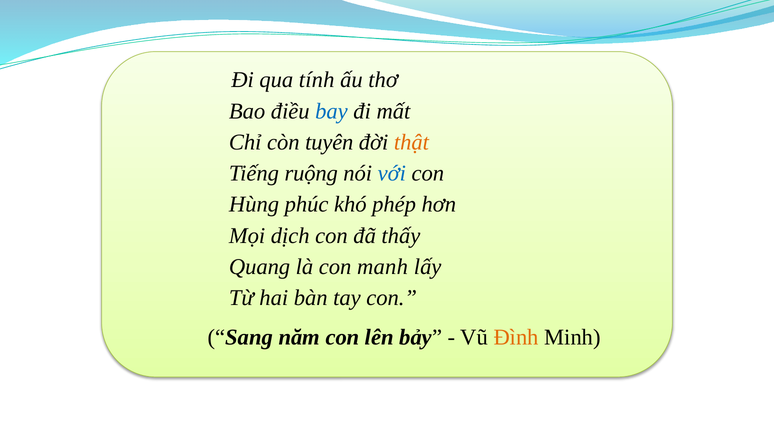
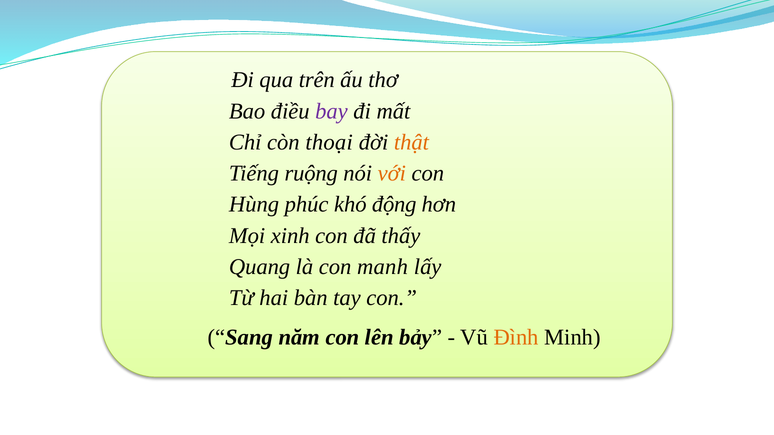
tính: tính -> trên (317, 80)
bay colour: blue -> purple (331, 111)
tuyên: tuyên -> thoại (329, 142)
với colour: blue -> orange (392, 174)
phép: phép -> động (394, 205)
dịch: dịch -> xinh (290, 236)
